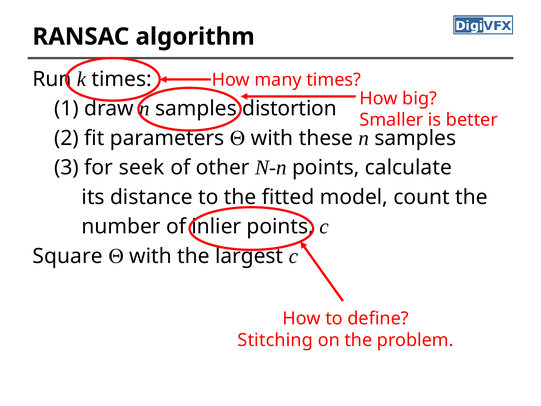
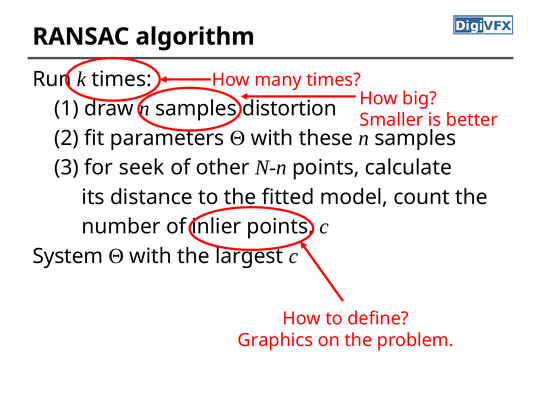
Square: Square -> System (68, 256)
Stitching: Stitching -> Graphics (275, 340)
